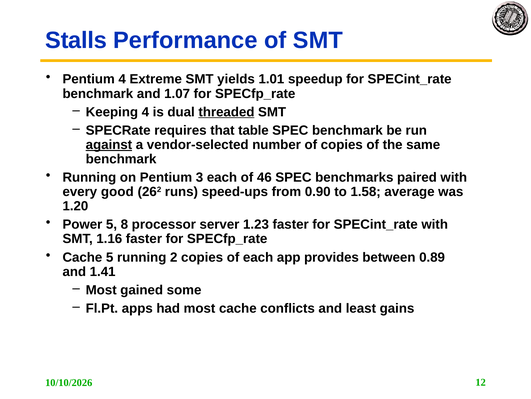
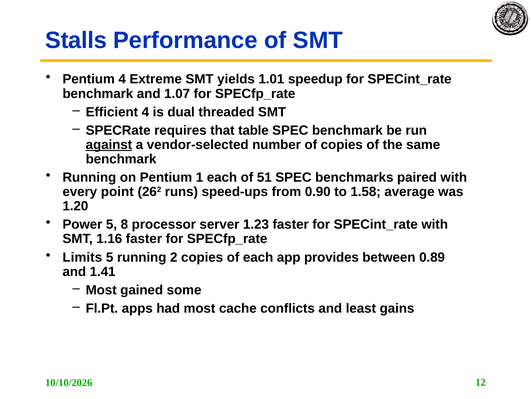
Keeping: Keeping -> Efficient (112, 112)
threaded underline: present -> none (226, 112)
3: 3 -> 1 (200, 177)
46: 46 -> 51 (264, 177)
good: good -> point (117, 191)
Cache: Cache -> Limits (82, 257)
